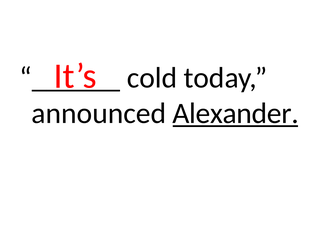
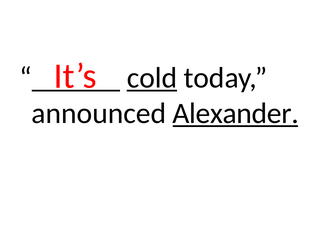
cold underline: none -> present (152, 78)
